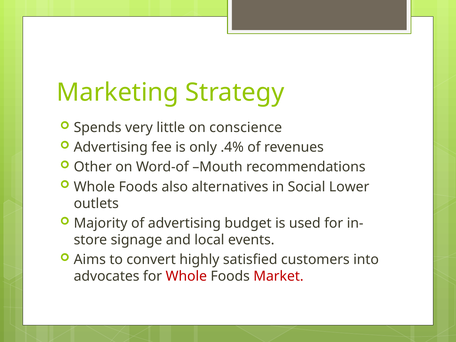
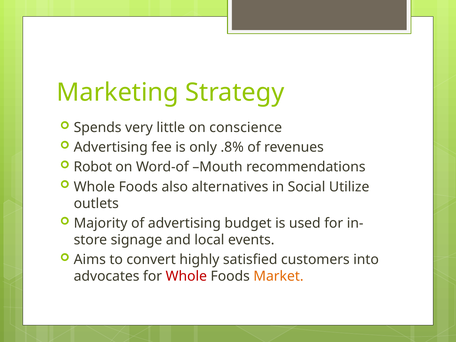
.4%: .4% -> .8% (232, 147)
Other: Other -> Robot (93, 167)
Lower: Lower -> Utilize (349, 187)
Market colour: red -> orange (278, 276)
